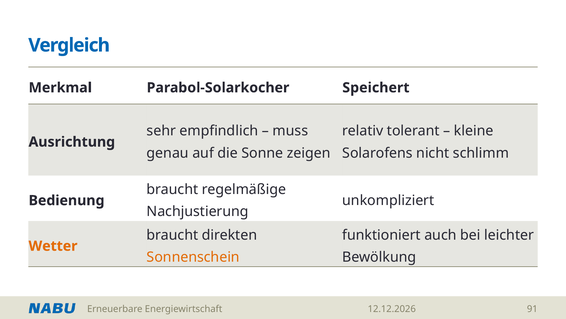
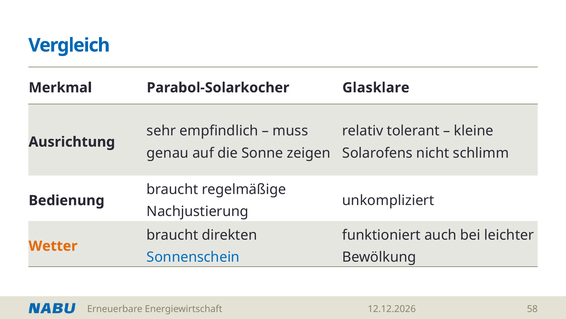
Speichert: Speichert -> Glasklare (376, 88)
Sonnenschein colour: orange -> blue (193, 257)
91: 91 -> 58 (532, 308)
